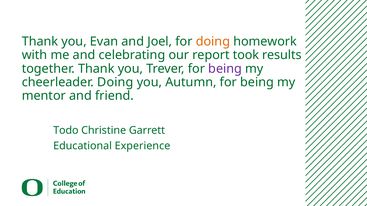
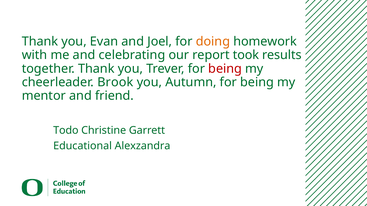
being colour: purple -> red (225, 69)
cheerleader Doing: Doing -> Brook (115, 82)
Experience: Experience -> Alexzandra (143, 146)
